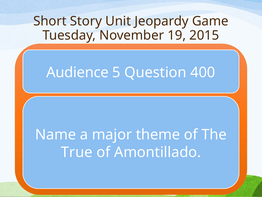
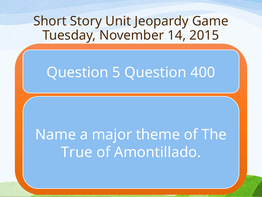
19: 19 -> 14 (177, 35)
Audience: Audience -> Question (78, 72)
